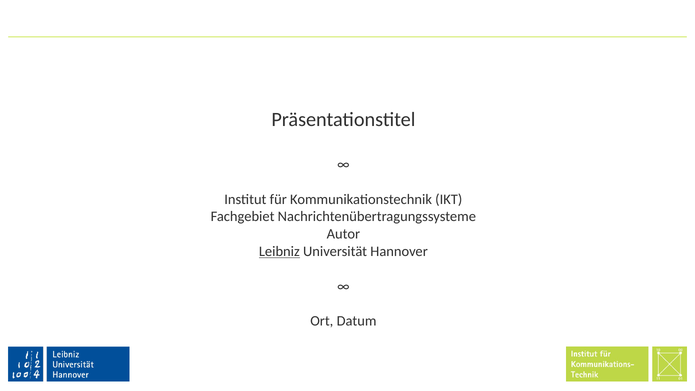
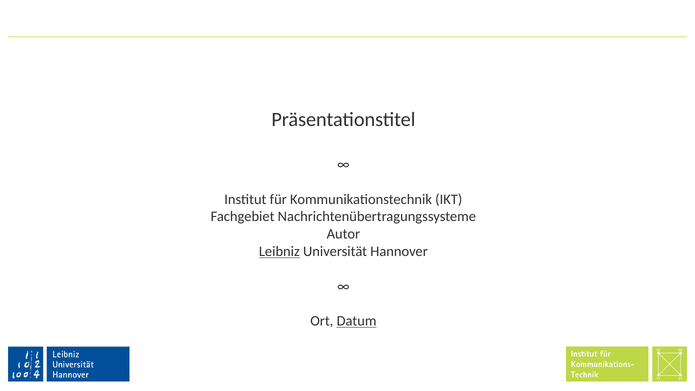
Datum underline: none -> present (357, 321)
